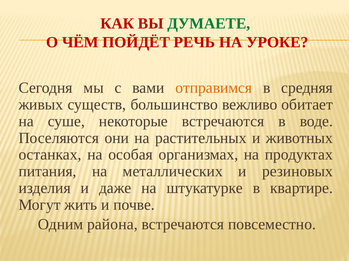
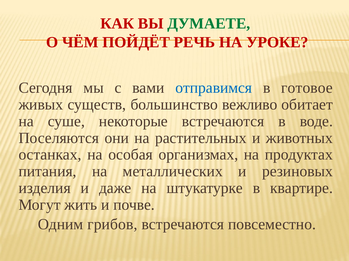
отправимся colour: orange -> blue (214, 88)
средняя: средняя -> готовое (307, 88)
района: района -> грибов (112, 225)
